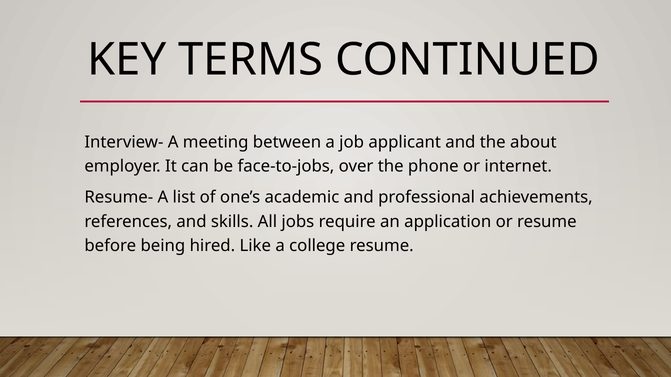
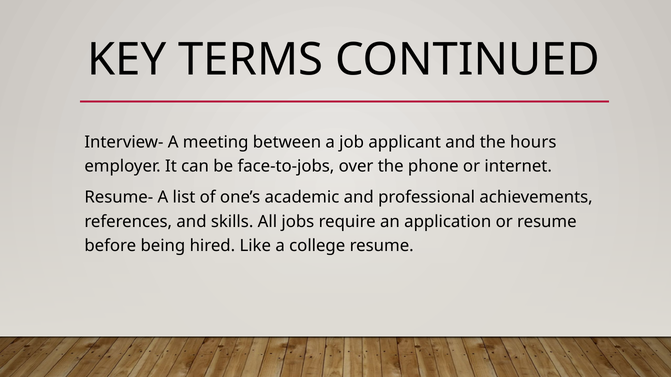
about: about -> hours (533, 142)
